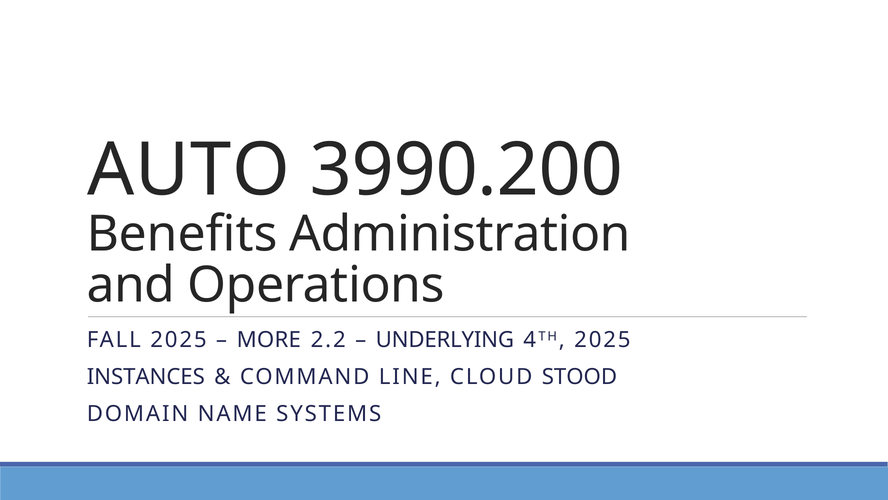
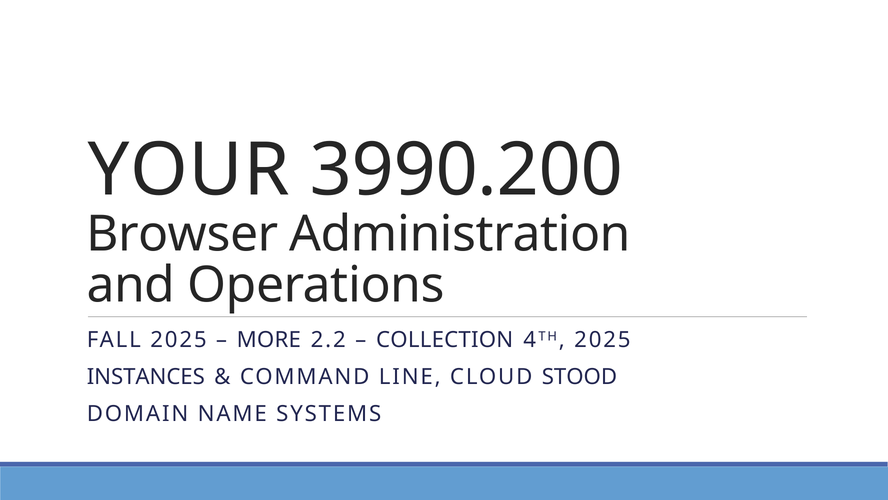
AUTO: AUTO -> YOUR (189, 170)
Benefits: Benefits -> Browser (182, 234)
UNDERLYING: UNDERLYING -> COLLECTION (445, 340)
